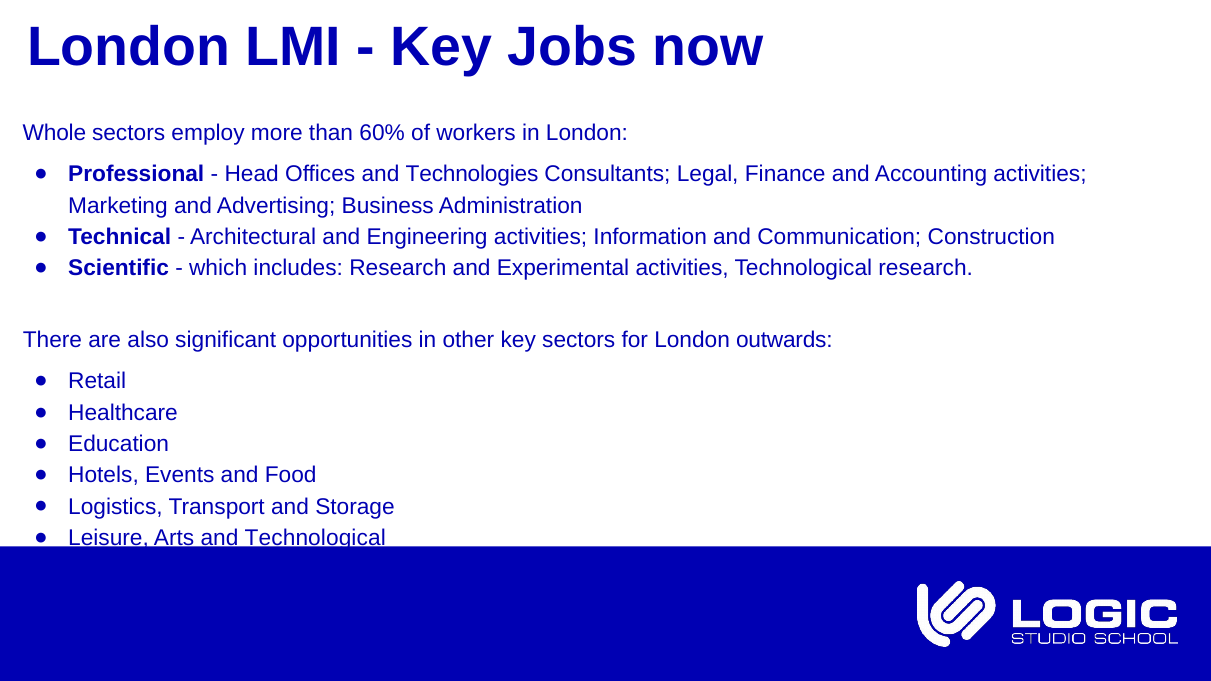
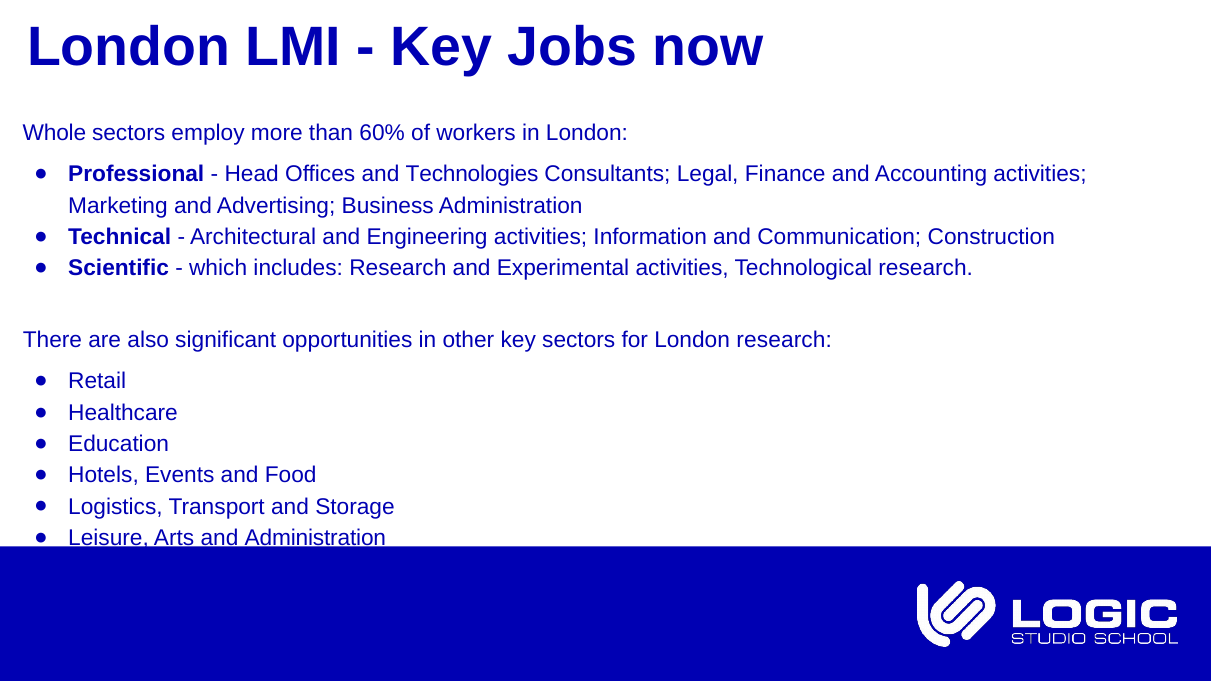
London outwards: outwards -> research (784, 340)
and Technological: Technological -> Administration (315, 538)
